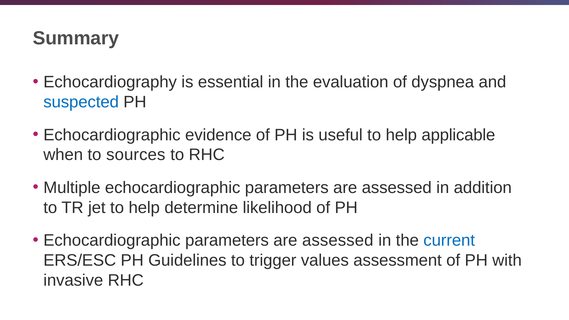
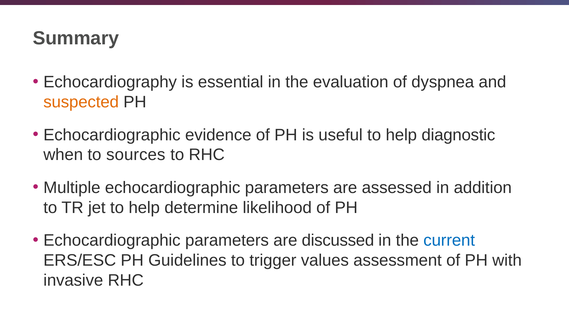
suspected colour: blue -> orange (81, 102)
applicable: applicable -> diagnostic (458, 135)
assessed: assessed -> discussed (338, 241)
